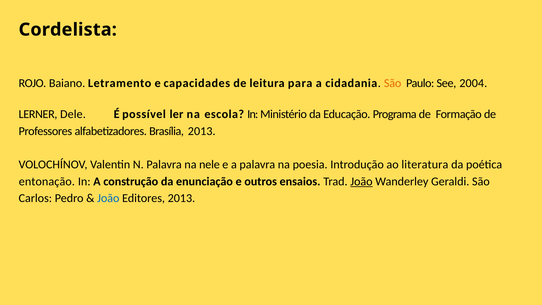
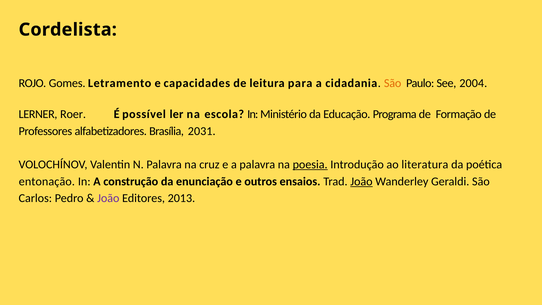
Baiano: Baiano -> Gomes (67, 83)
Dele: Dele -> Roer (73, 114)
Brasília 2013: 2013 -> 2031 (202, 131)
nele: nele -> cruz (209, 165)
poesia underline: none -> present (310, 165)
João colour: blue -> purple (108, 198)
